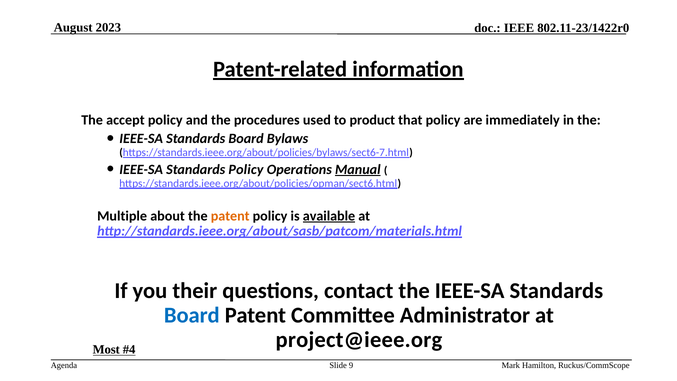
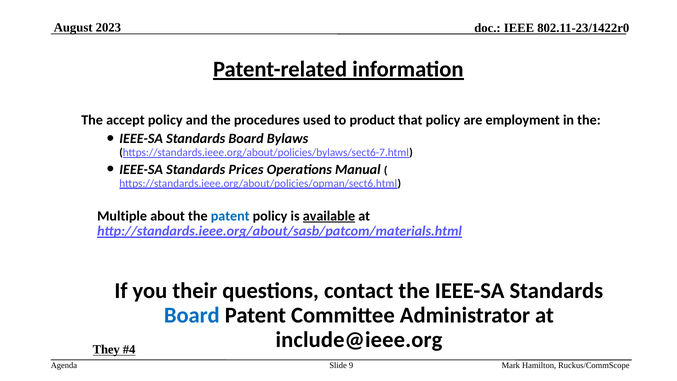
immediately: immediately -> employment (523, 120)
Standards Policy: Policy -> Prices (246, 169)
Manual underline: present -> none (358, 169)
patent colour: orange -> blue (230, 216)
project@ieee.org: project@ieee.org -> include@ieee.org (359, 339)
Most: Most -> They (106, 349)
